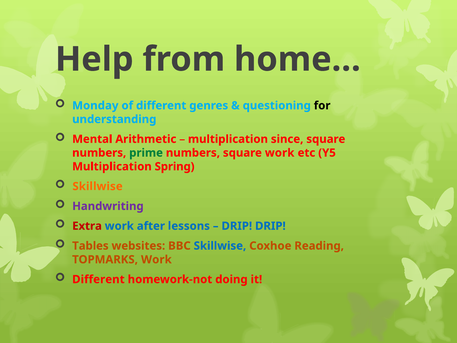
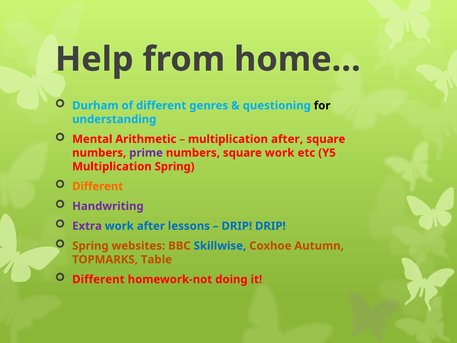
Monday: Monday -> Durham (95, 105)
multiplication since: since -> after (287, 139)
prime colour: green -> purple (146, 153)
Skillwise: Skillwise -> Different (98, 186)
Extra colour: red -> purple (87, 226)
Tables: Tables -> Spring (90, 246)
Reading: Reading -> Autumn (319, 246)
TOPMARKS Work: Work -> Table (156, 259)
